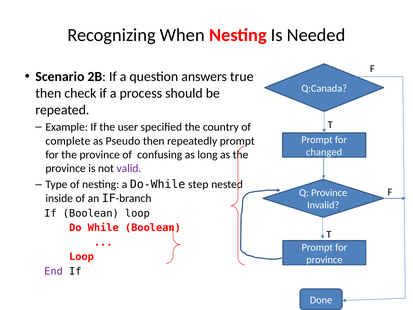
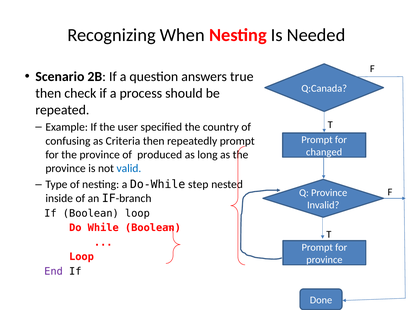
complete: complete -> confusing (68, 141)
Pseudo: Pseudo -> Criteria (123, 141)
confusing: confusing -> produced (160, 155)
valid colour: purple -> blue (129, 168)
